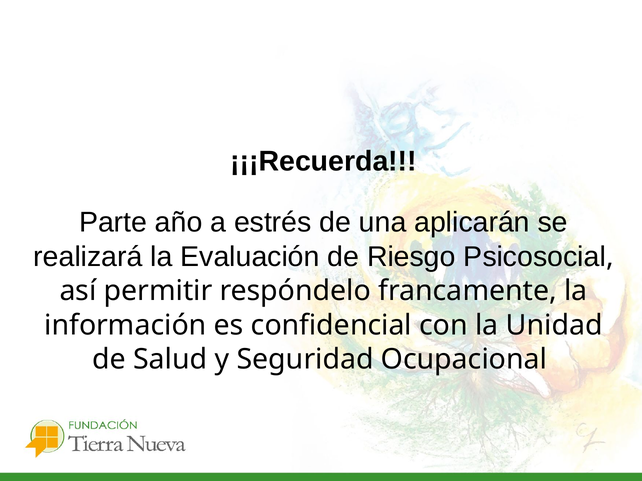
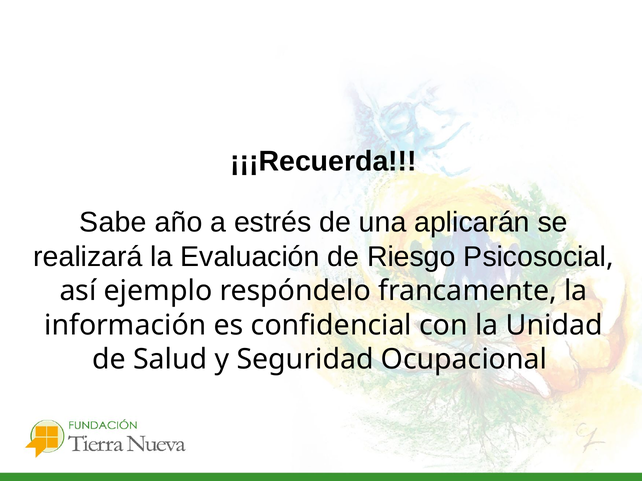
Parte: Parte -> Sabe (113, 223)
permitir: permitir -> ejemplo (158, 291)
